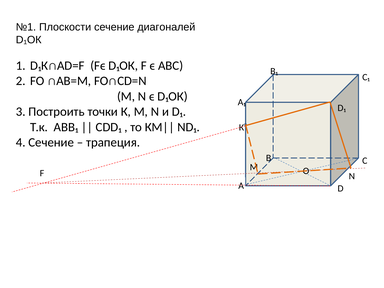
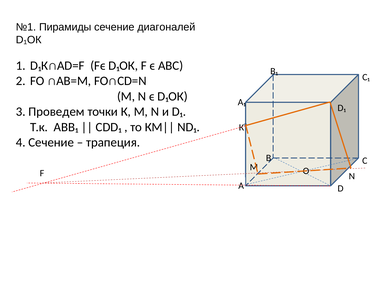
Плоскости: Плоскости -> Пирамиды (65, 27)
Построить: Построить -> Проведем (56, 112)
